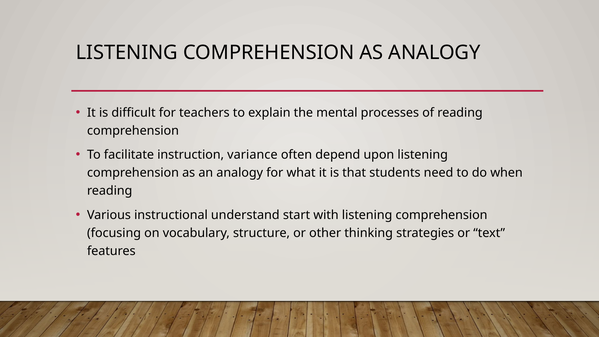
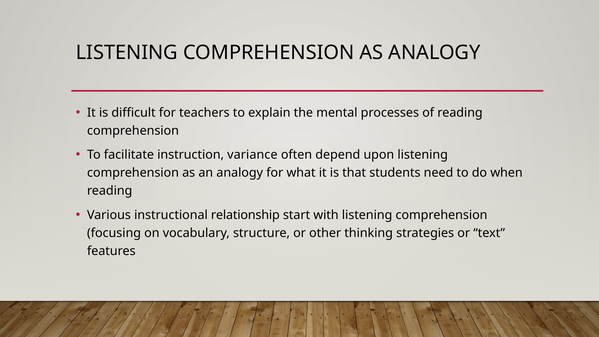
understand: understand -> relationship (245, 215)
